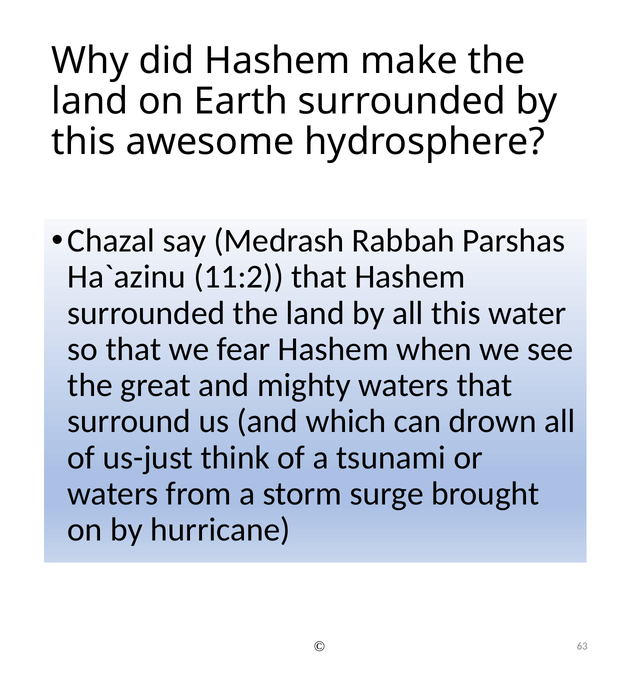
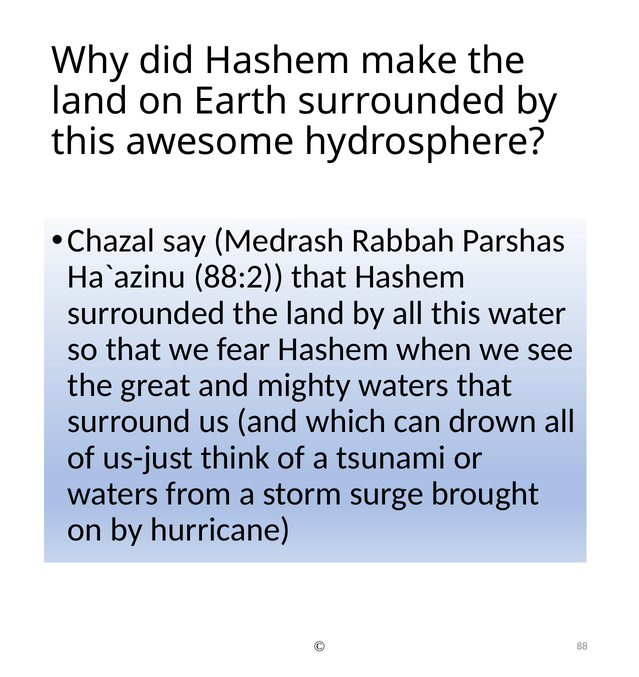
11:2: 11:2 -> 88:2 (239, 277)
63: 63 -> 88 (582, 646)
